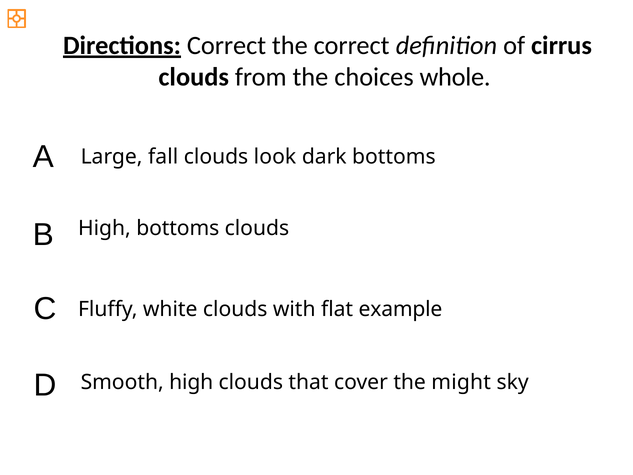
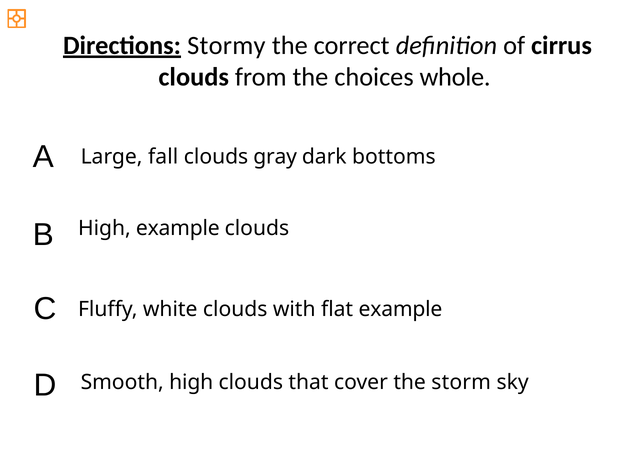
Directions Correct: Correct -> Stormy (226, 45)
look: look -> gray (275, 157)
High bottoms: bottoms -> example (178, 228)
might: might -> storm (461, 382)
